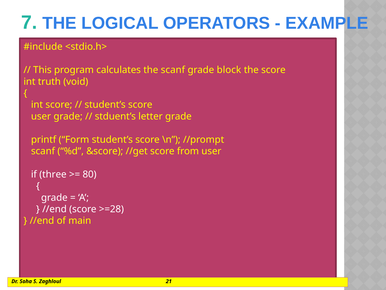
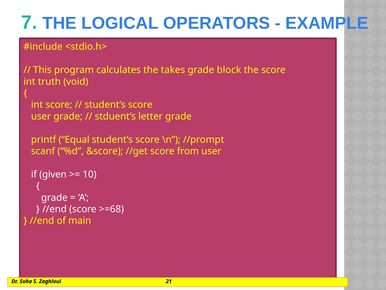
the scanf: scanf -> takes (173, 70)
Form: Form -> Equal (74, 139)
three: three -> given (53, 174)
80: 80 -> 10 (90, 174)
>=28: >=28 -> >=68 (111, 209)
